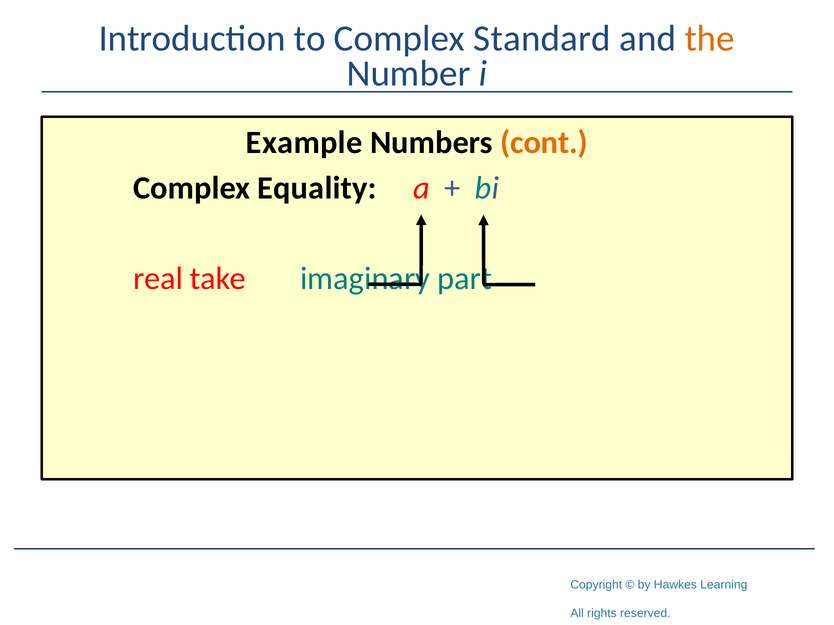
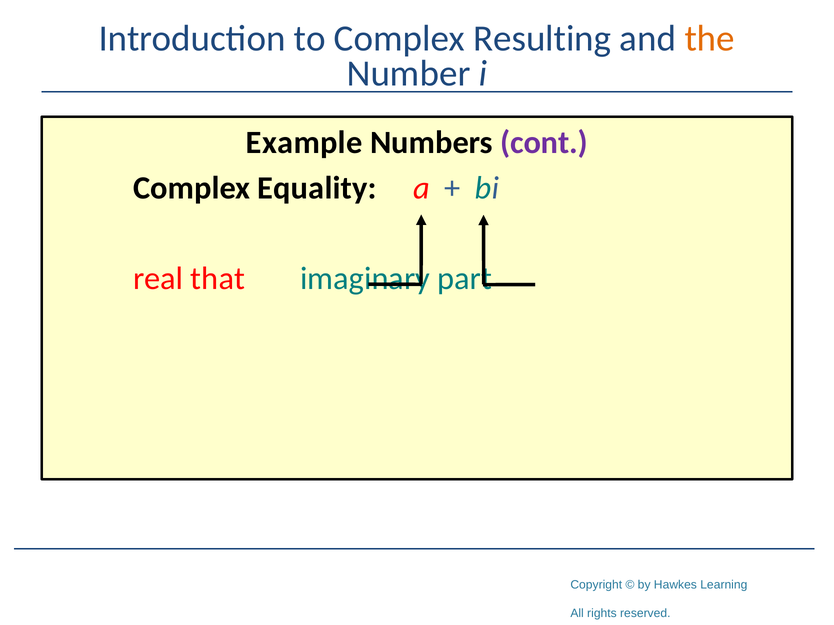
Standard: Standard -> Resulting (542, 39)
cont colour: orange -> purple (544, 143)
take: take -> that (218, 279)
